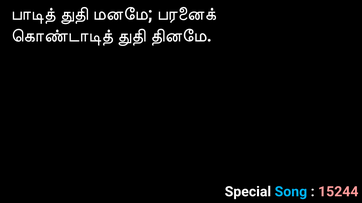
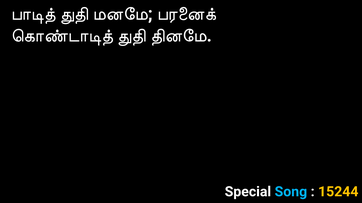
15244 colour: pink -> yellow (338, 192)
